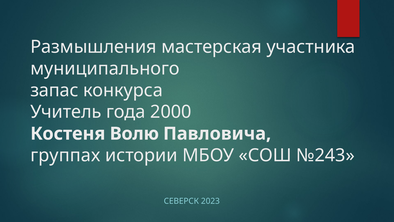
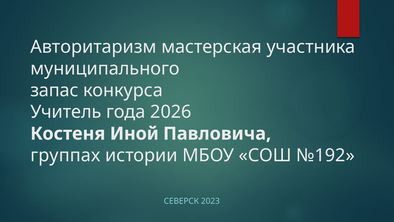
Размышления: Размышления -> Авторитаризм (93, 47)
2000: 2000 -> 2026 (171, 112)
Волю: Волю -> Иной (134, 133)
№243: №243 -> №192 (325, 155)
